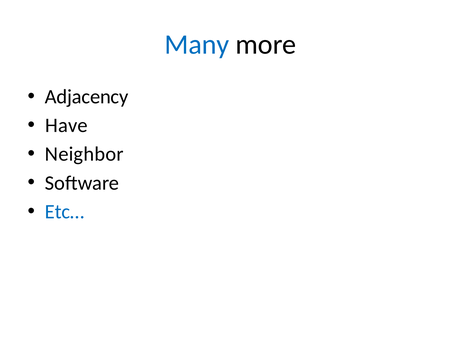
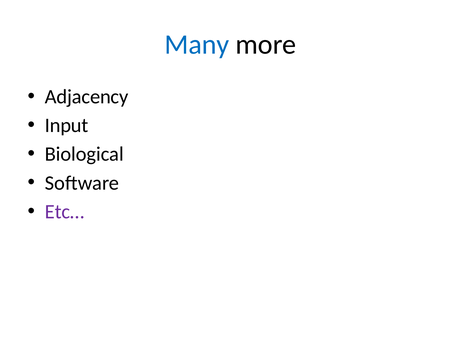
Have: Have -> Input (67, 125)
Neighbor: Neighbor -> Biological (84, 154)
Etc… colour: blue -> purple (65, 211)
